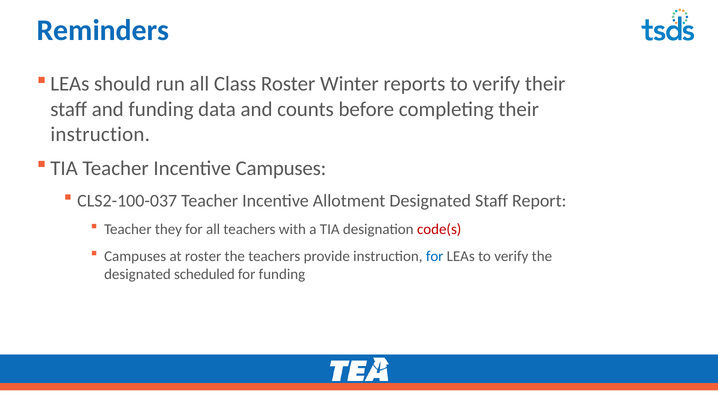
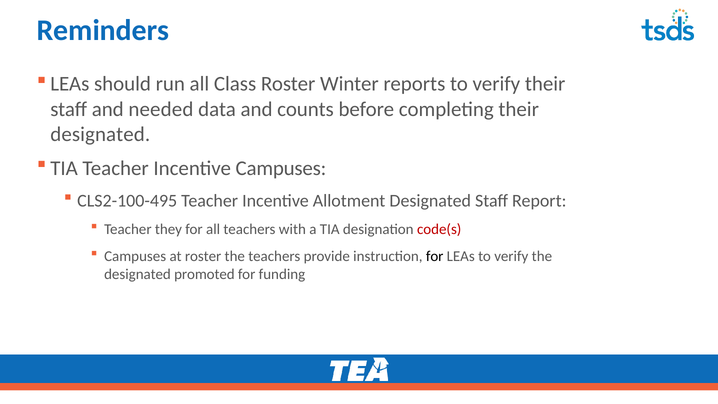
and funding: funding -> needed (161, 109)
instruction: instruction -> designated (100, 134)
CLS2-100-037: CLS2-100-037 -> CLS2-100-495 (127, 201)
for colour: blue -> black (435, 256)
scheduled: scheduled -> promoted (204, 274)
